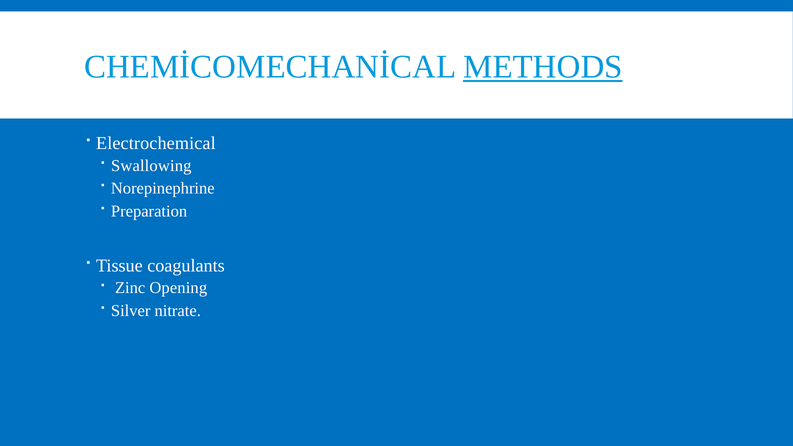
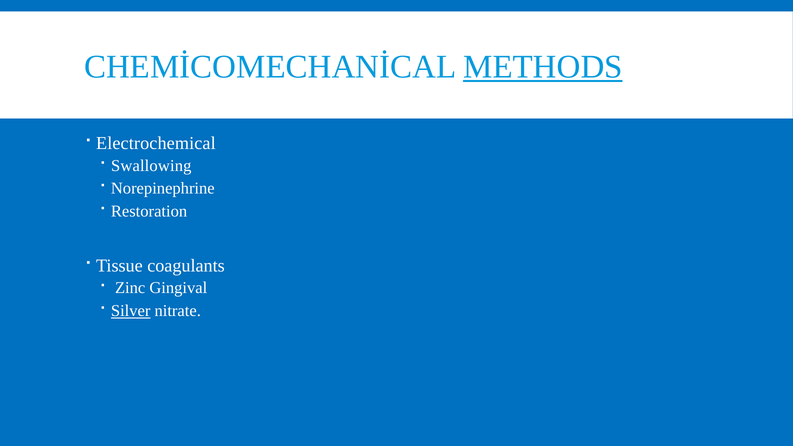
Preparation: Preparation -> Restoration (149, 211)
Opening: Opening -> Gingival (178, 288)
Silver underline: none -> present (131, 311)
